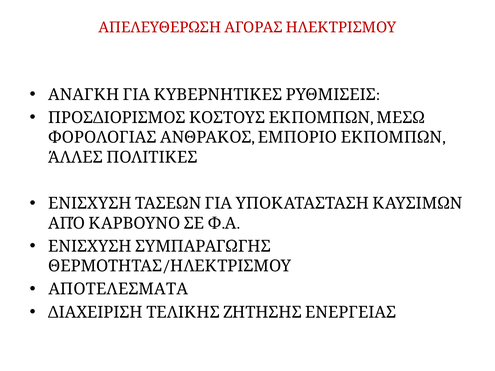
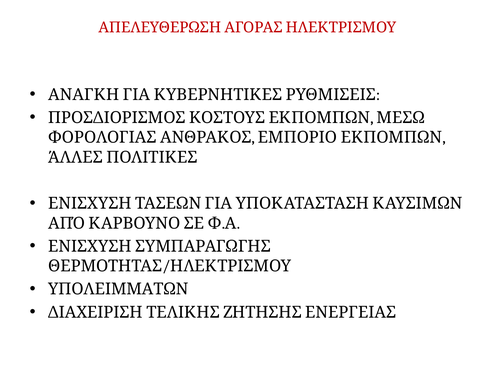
ΑΠΟΤΕΛΕΣΜΑΤΑ: ΑΠΟΤΕΛΕΣΜΑΤΑ -> ΥΠΟΛΕΙΜΜΑΤΩΝ (118, 289)
